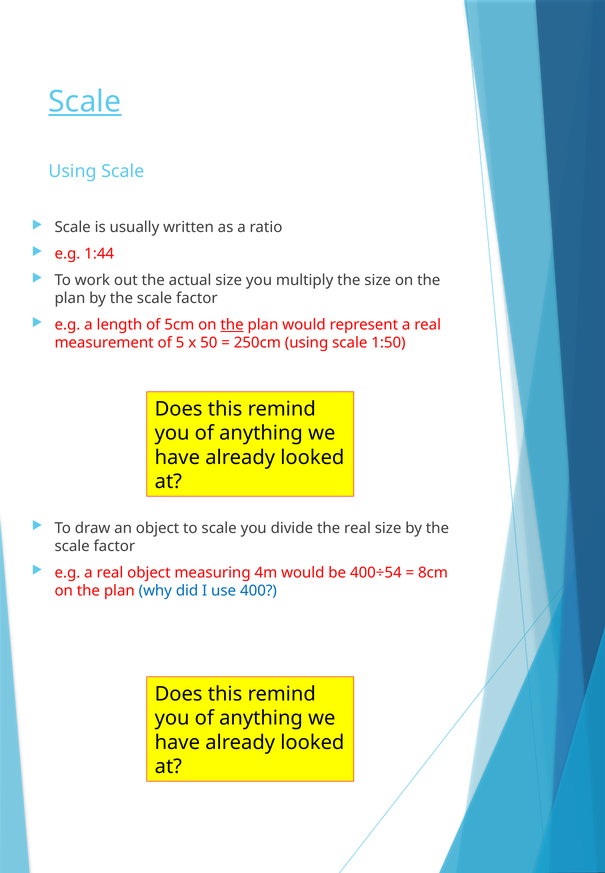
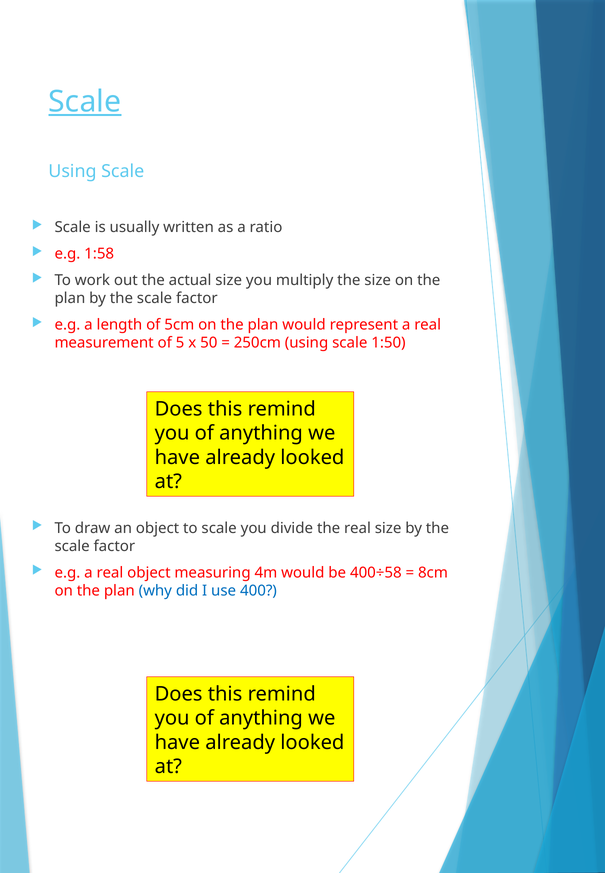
1:44: 1:44 -> 1:58 (99, 254)
the underline: present -> none (232, 325)
400÷54: 400÷54 -> 400÷58 (376, 573)
